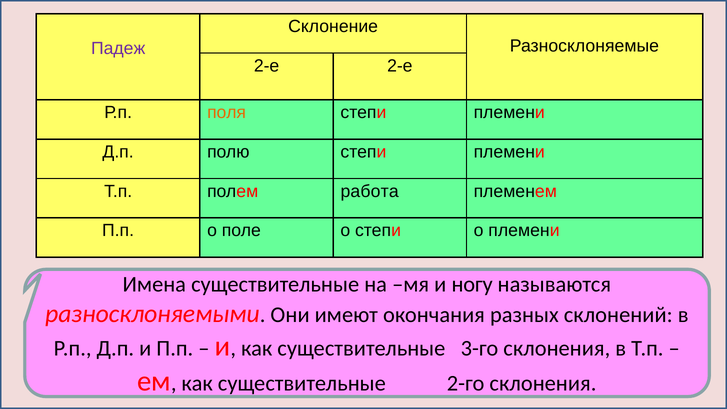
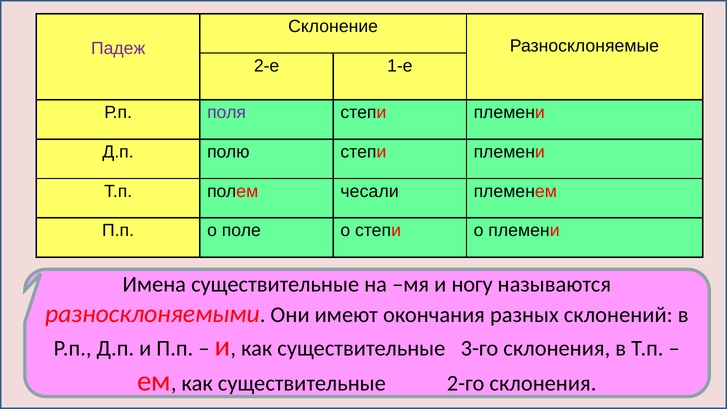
2-е 2-е: 2-е -> 1-е (400, 66)
поля colour: orange -> purple (227, 113)
работа: работа -> чесали (370, 191)
